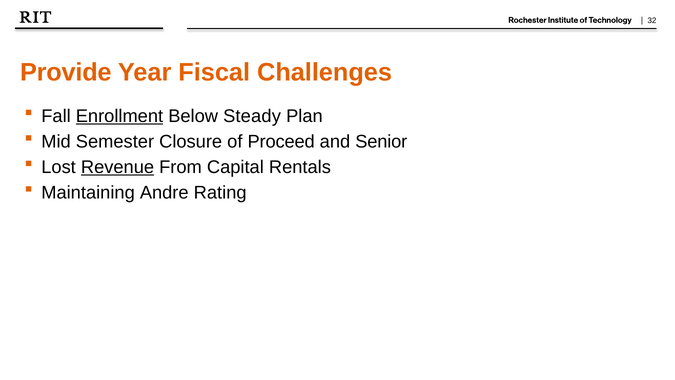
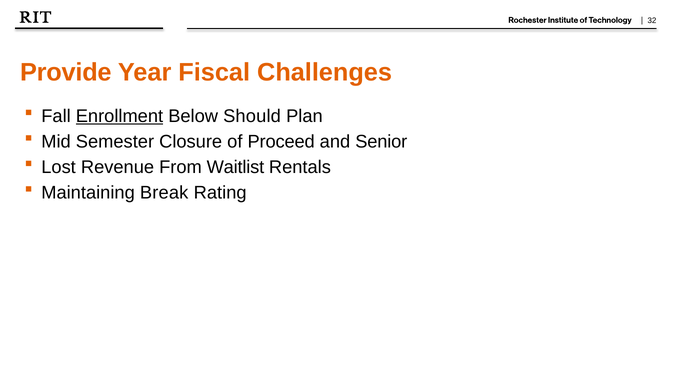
Steady: Steady -> Should (252, 116)
Revenue underline: present -> none (118, 167)
Capital: Capital -> Waitlist (235, 167)
Andre: Andre -> Break (164, 193)
